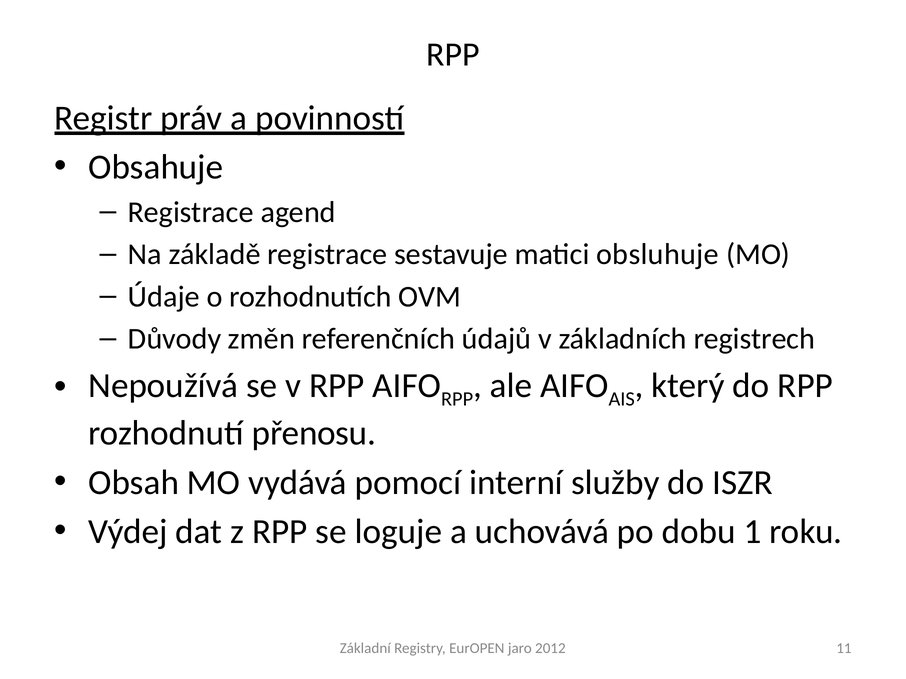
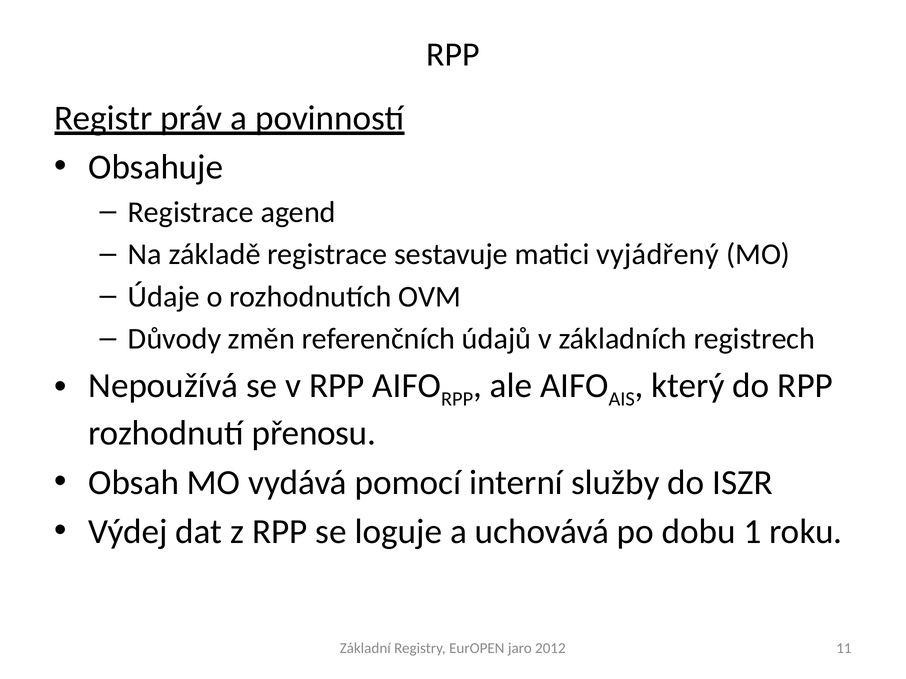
obsluhuje: obsluhuje -> vyjádřený (658, 255)
